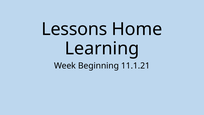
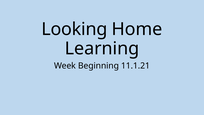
Lessons: Lessons -> Looking (74, 29)
